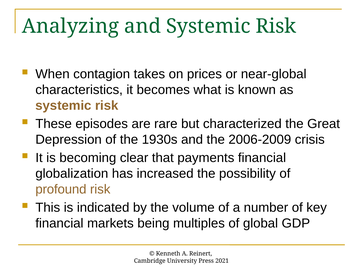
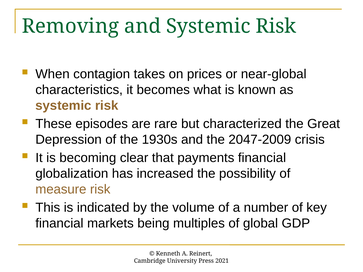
Analyzing: Analyzing -> Removing (70, 26)
2006-2009: 2006-2009 -> 2047-2009 (260, 140)
profound: profound -> measure (61, 189)
